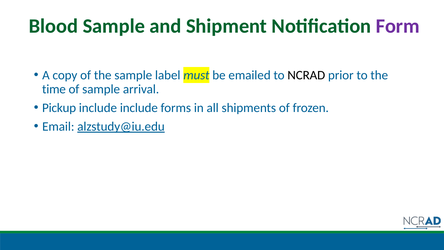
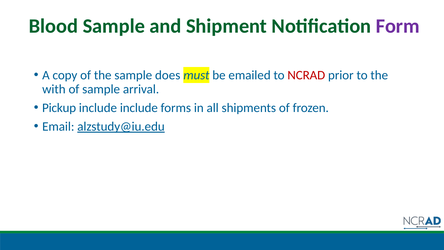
label: label -> does (168, 75)
NCRAD colour: black -> red (306, 75)
time: time -> with (54, 89)
